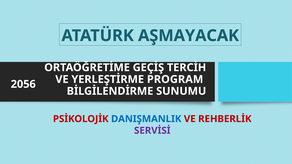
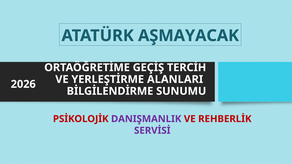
PROGRAM: PROGRAM -> ALANLARI (175, 79)
2056: 2056 -> 2026 (23, 84)
DANIŞMANLIK colour: blue -> purple (146, 119)
